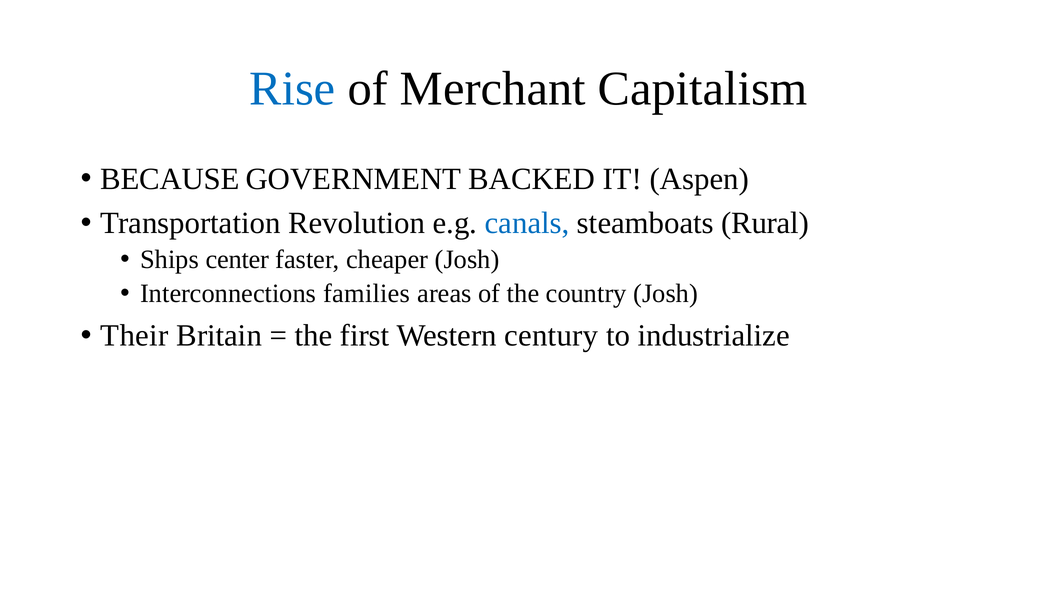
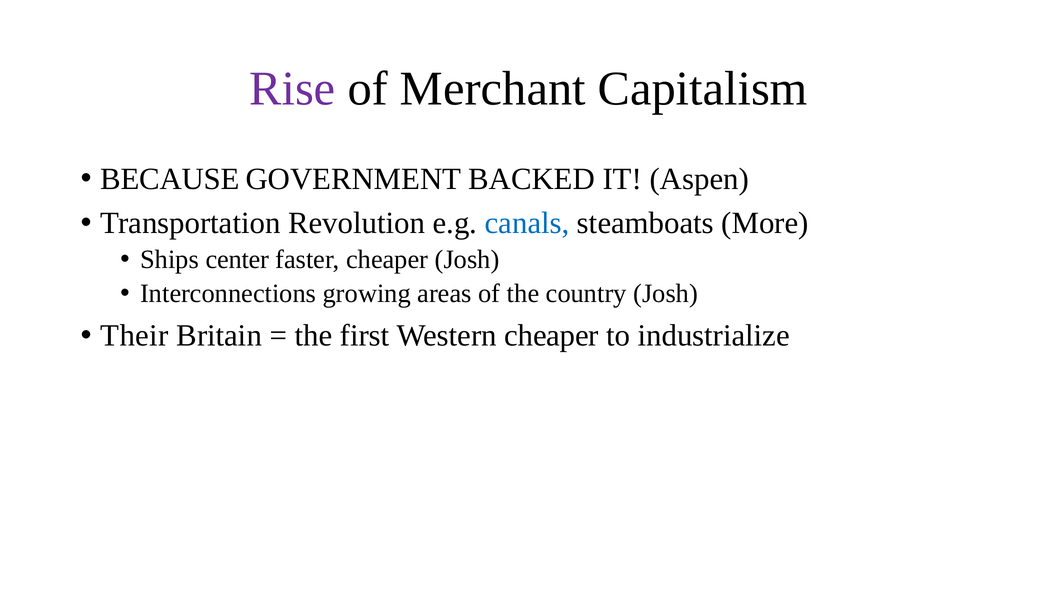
Rise colour: blue -> purple (292, 89)
Rural: Rural -> More (765, 223)
families: families -> growing (367, 294)
Western century: century -> cheaper (552, 336)
